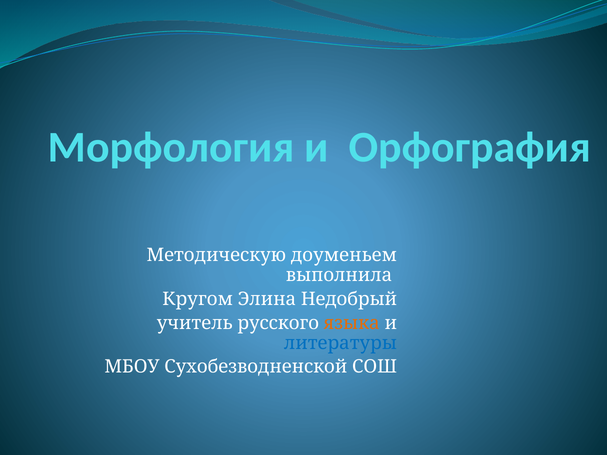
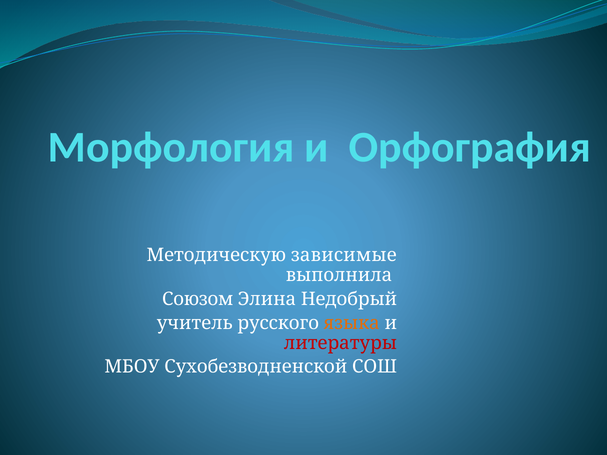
доуменьем: доуменьем -> зависимые (344, 255)
Кругом: Кругом -> Союзом (198, 299)
литературы colour: blue -> red (341, 343)
